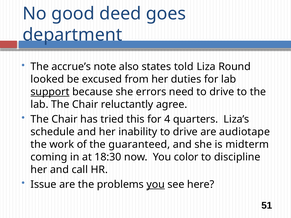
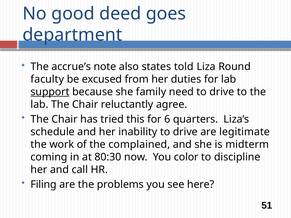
looked: looked -> faculty (47, 79)
errors: errors -> family (151, 92)
4: 4 -> 6 (167, 119)
audiotape: audiotape -> legitimate (245, 132)
guaranteed: guaranteed -> complained (139, 145)
18:30: 18:30 -> 80:30 (108, 157)
Issue: Issue -> Filing (44, 185)
you underline: present -> none (156, 185)
